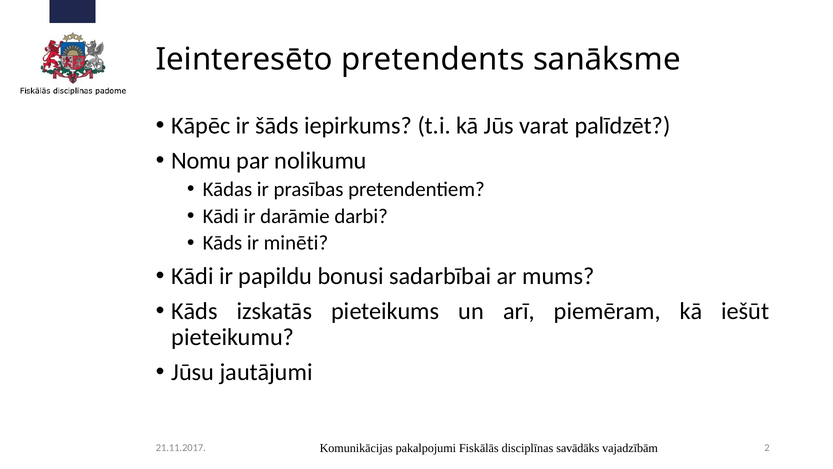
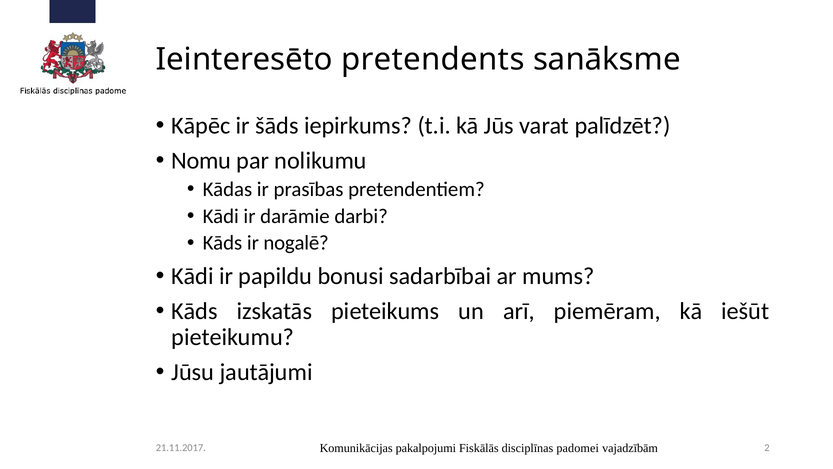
minēti: minēti -> nogalē (296, 243)
savādāks: savādāks -> padomei (578, 448)
